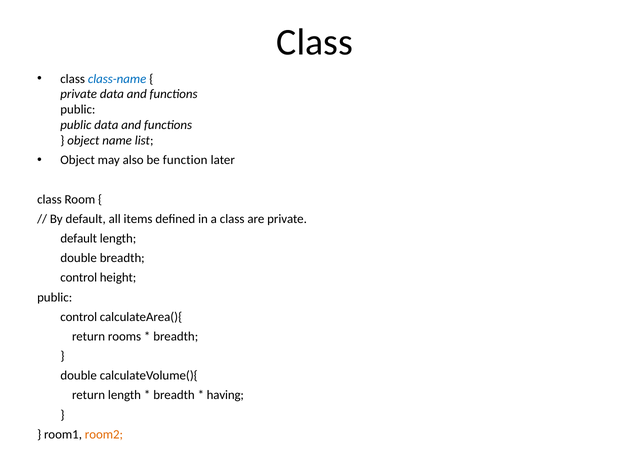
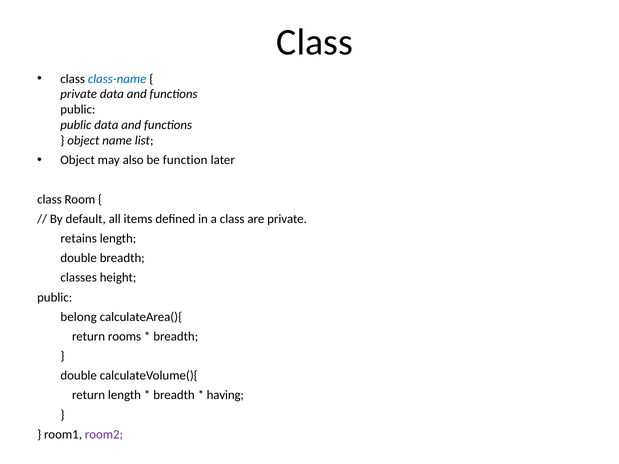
default: default -> retains (79, 239)
control: control -> classes (79, 278)
control: control -> belong (79, 317)
room2 colour: orange -> purple (104, 435)
